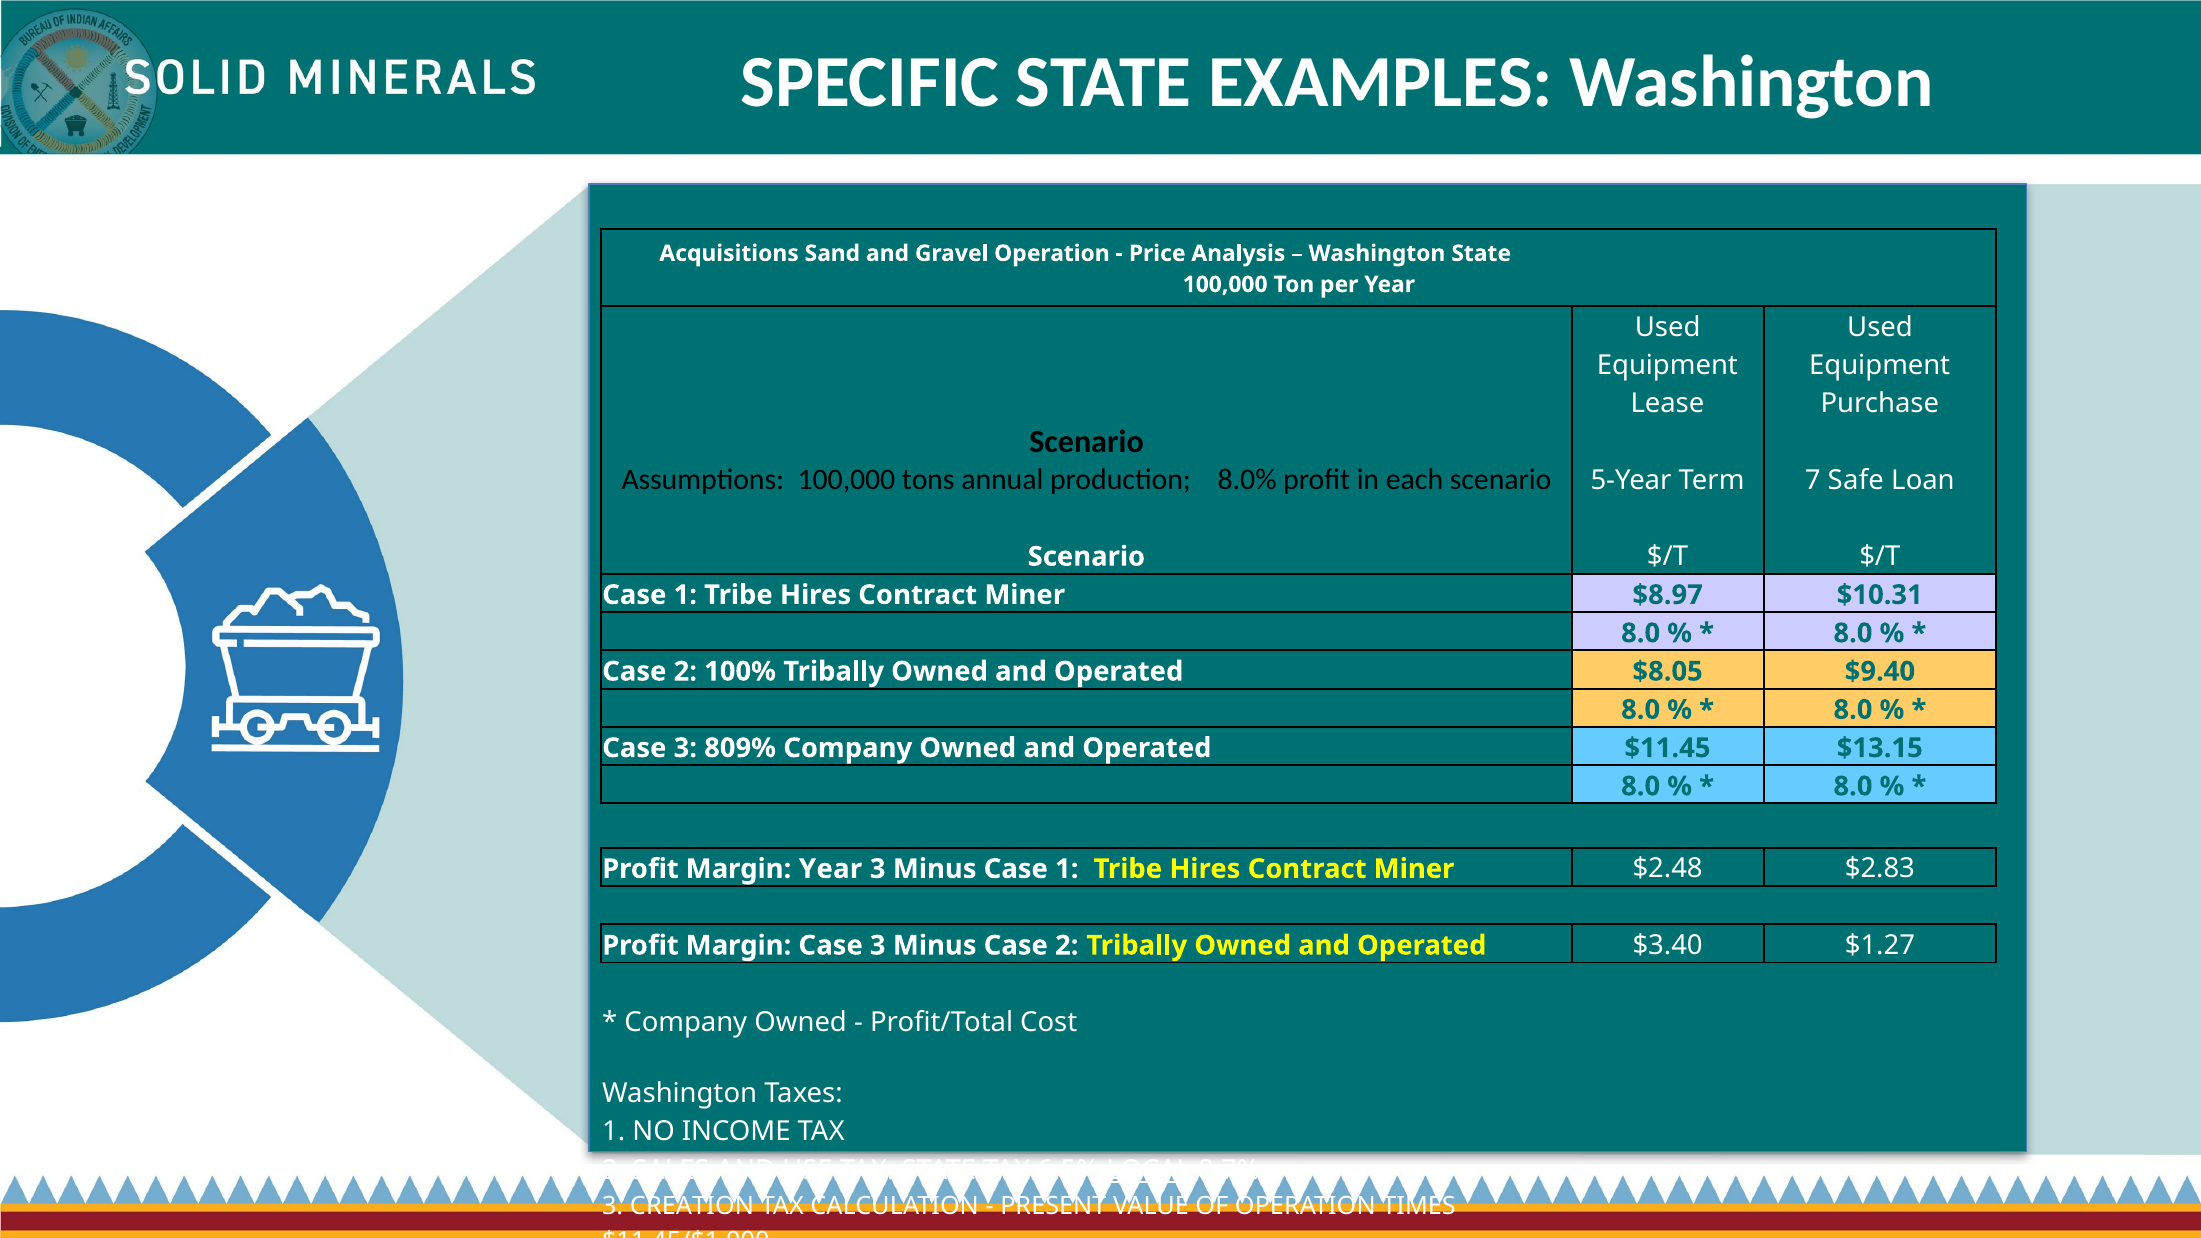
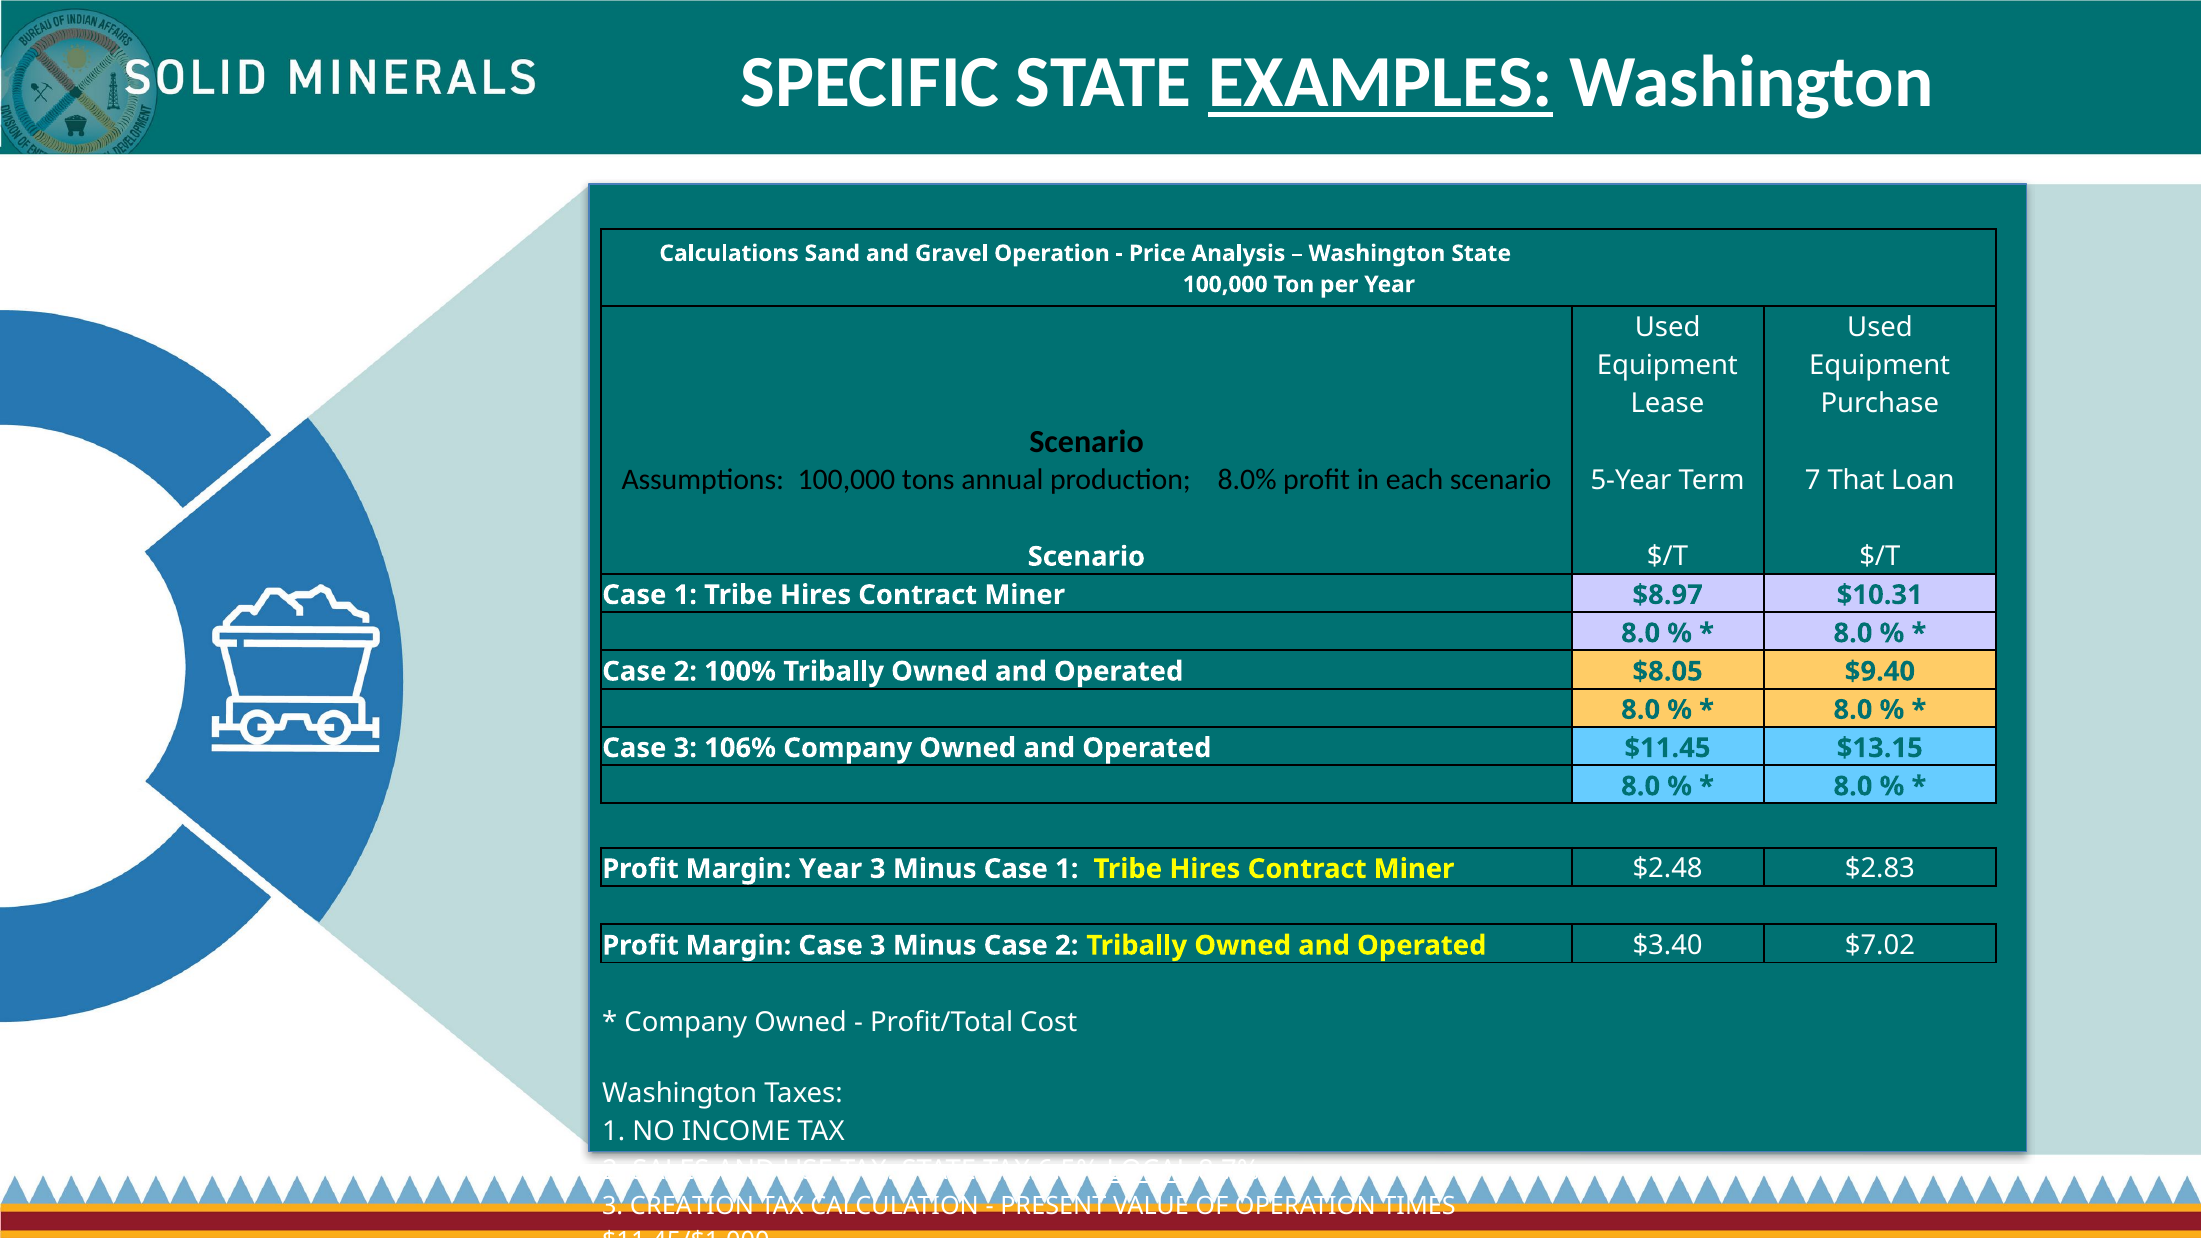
EXAMPLES underline: none -> present (1381, 83)
Acquisitions: Acquisitions -> Calculations (729, 253)
Safe: Safe -> That (1856, 480)
809%: 809% -> 106% (740, 748)
$1.27: $1.27 -> $7.02 (1880, 945)
